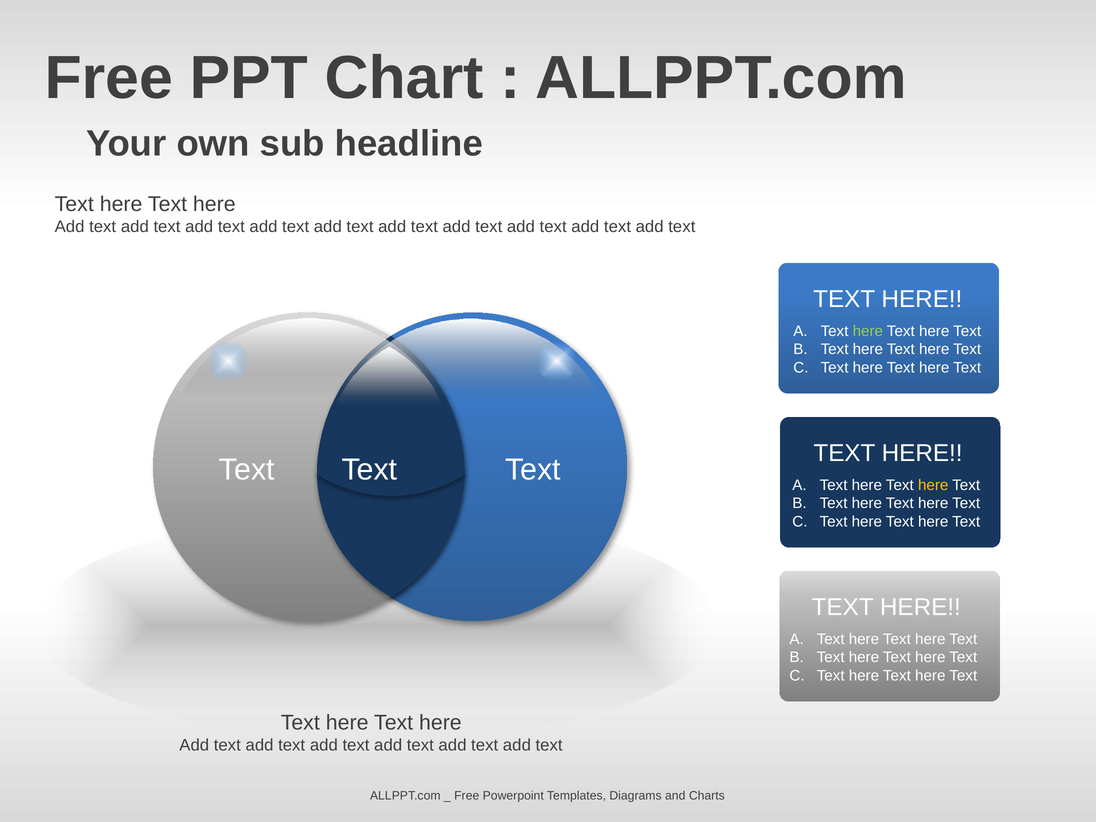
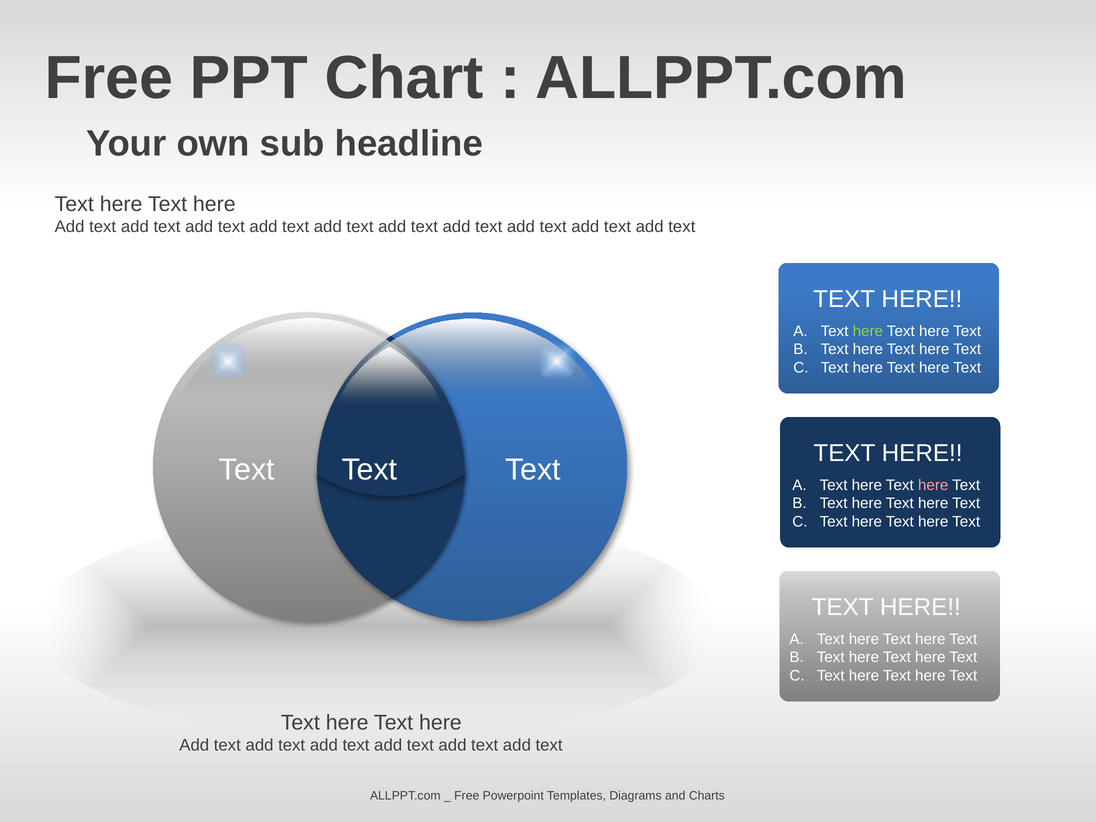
here colour: yellow -> pink (933, 485)
